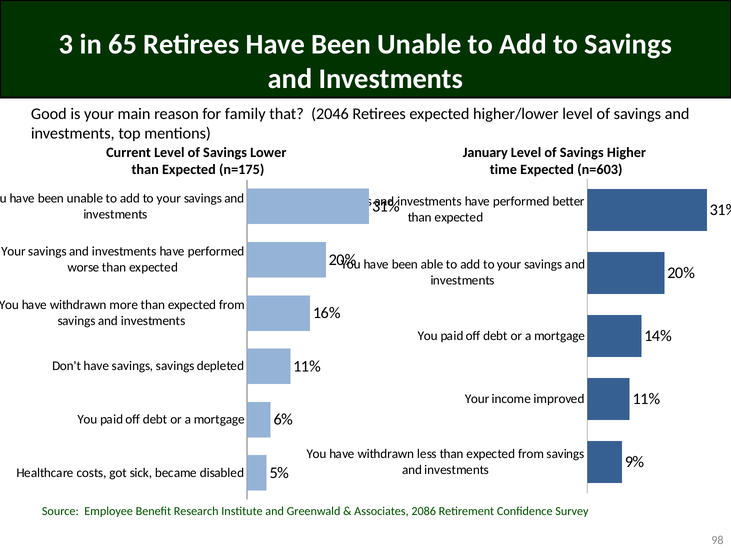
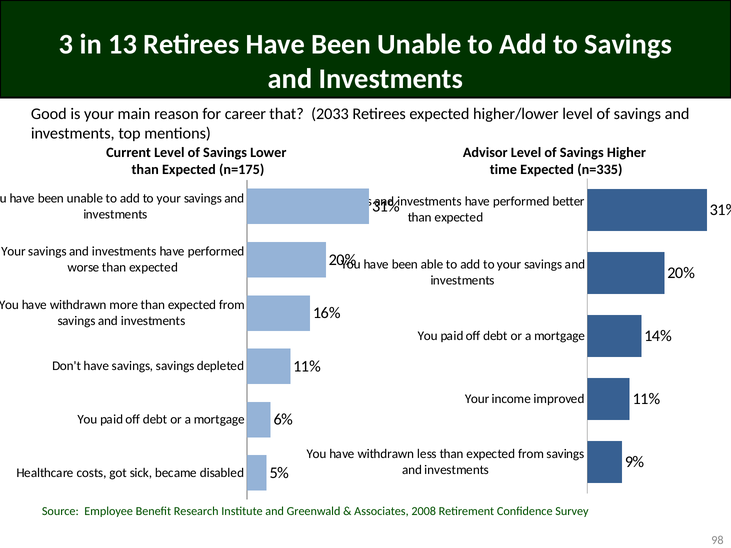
65: 65 -> 13 (123, 45)
family: family -> career (245, 114)
2046: 2046 -> 2033 (330, 114)
January: January -> Advisor (485, 153)
n=603: n=603 -> n=335 (600, 170)
2086: 2086 -> 2008 (424, 512)
